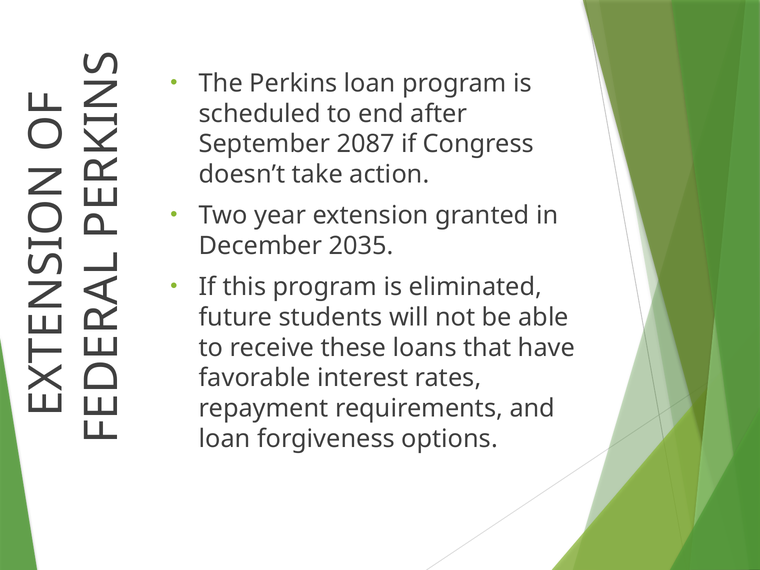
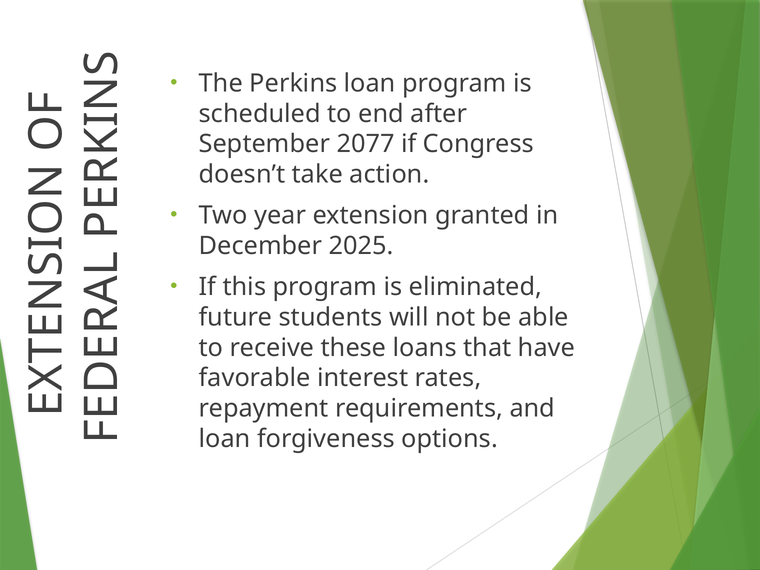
2087: 2087 -> 2077 (366, 144)
2035: 2035 -> 2025 (361, 246)
